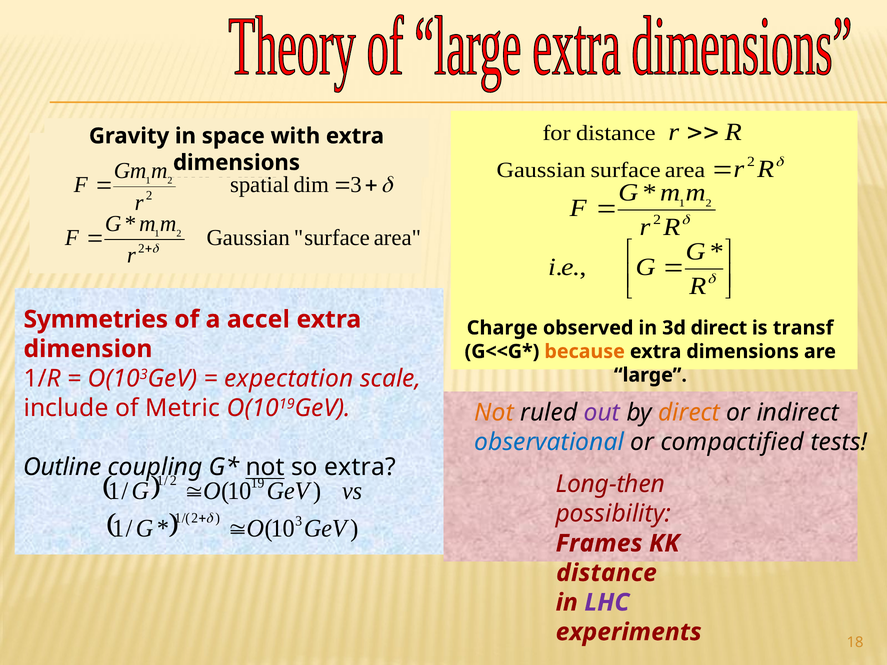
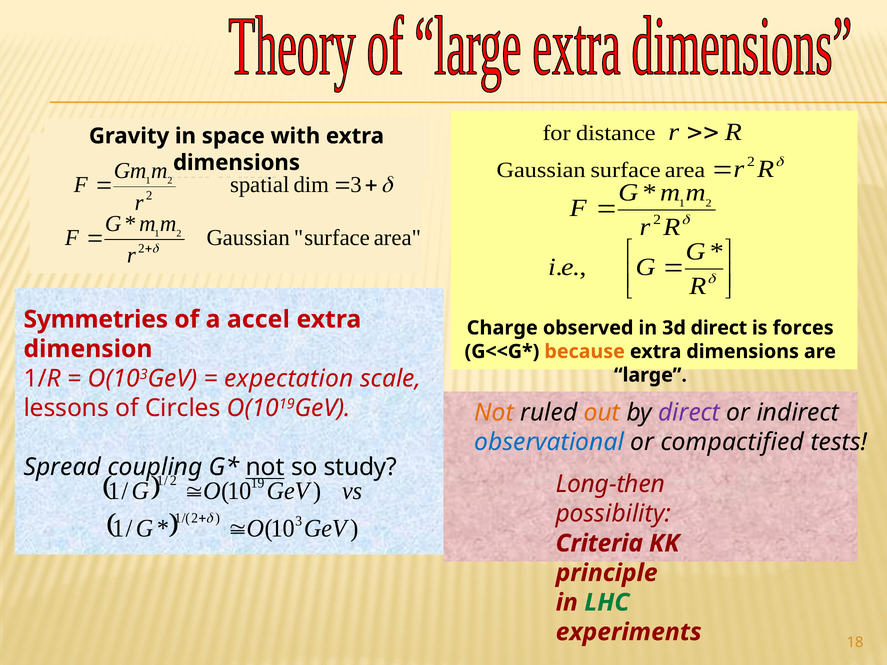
transf: transf -> forces (803, 328)
include: include -> lessons (66, 408)
Metric: Metric -> Circles (183, 408)
out colour: purple -> orange (602, 413)
direct colour: orange -> purple (689, 413)
Outline: Outline -> Spread (62, 467)
so extra: extra -> study (360, 467)
Frames: Frames -> Criteria (599, 544)
distance: distance -> principle (607, 573)
LHC colour: purple -> green (607, 603)
